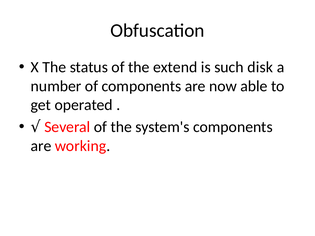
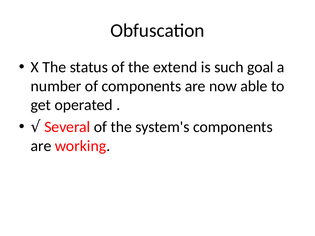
disk: disk -> goal (260, 67)
